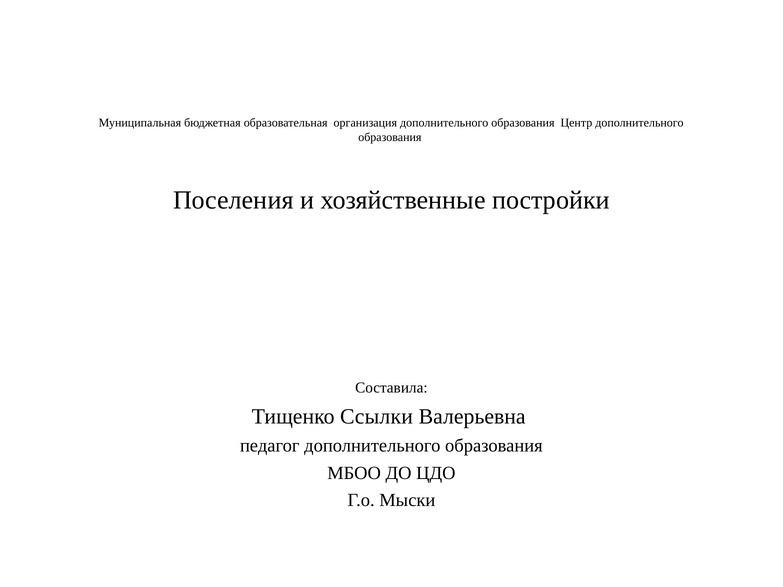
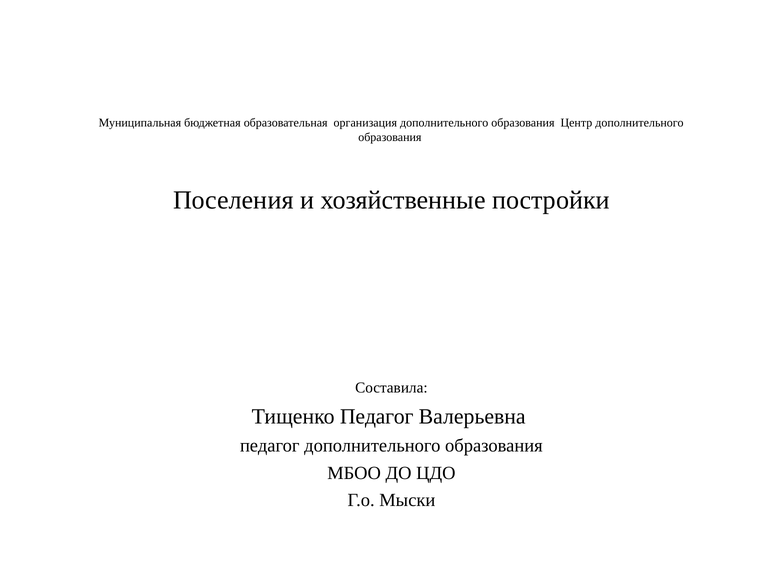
Тищенко Ссылки: Ссылки -> Педагог (377, 417)
